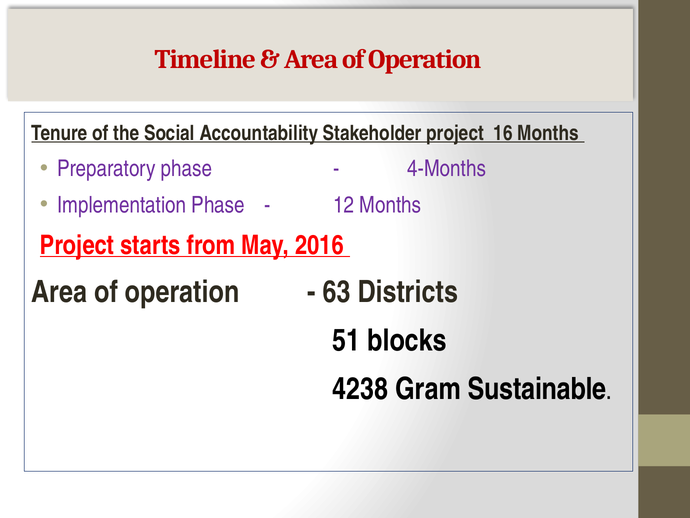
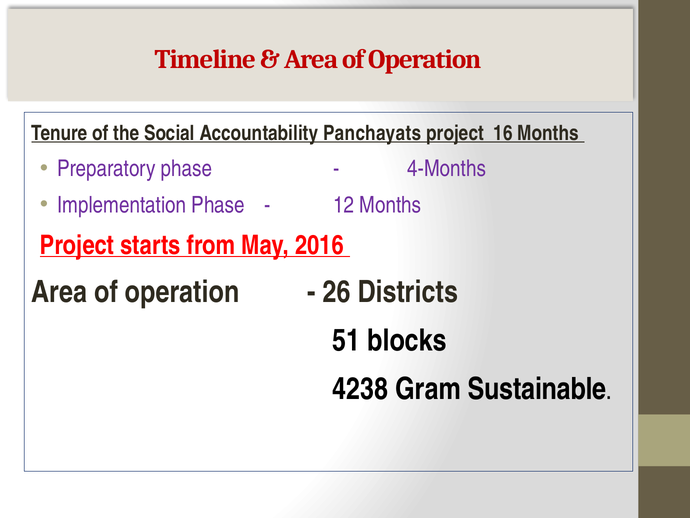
Stakeholder: Stakeholder -> Panchayats (372, 133)
63: 63 -> 26 (337, 292)
